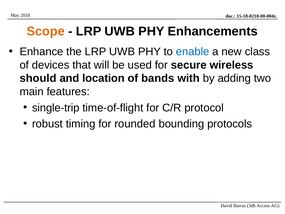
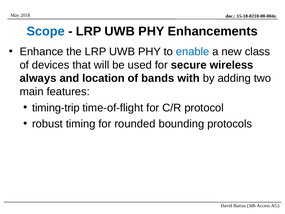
Scope colour: orange -> blue (46, 31)
should: should -> always (38, 78)
single-trip: single-trip -> timing-trip (56, 108)
